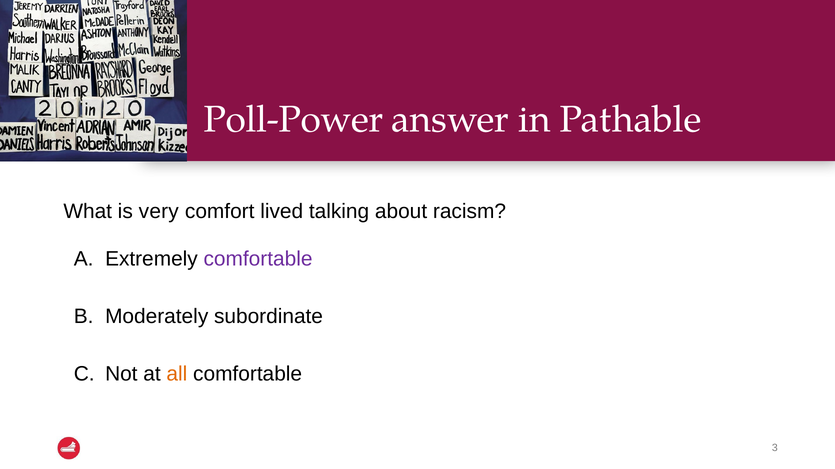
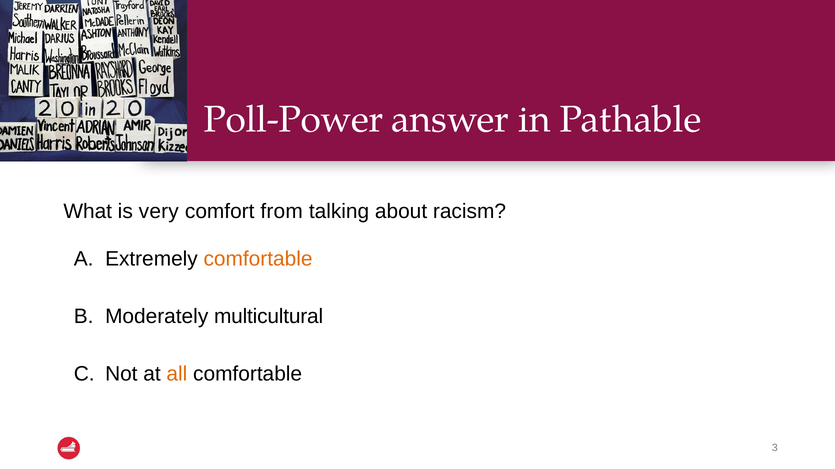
lived: lived -> from (282, 212)
comfortable colour: purple -> orange (258, 259)
subordinate: subordinate -> multicultural (269, 317)
